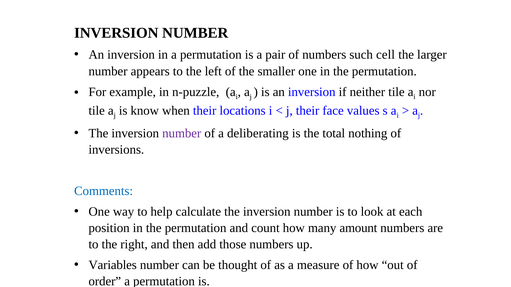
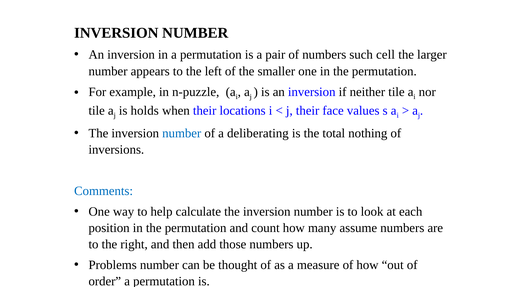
know: know -> holds (145, 111)
number colour: purple -> blue (182, 133)
amount: amount -> assume (358, 228)
Variables: Variables -> Problems (113, 265)
